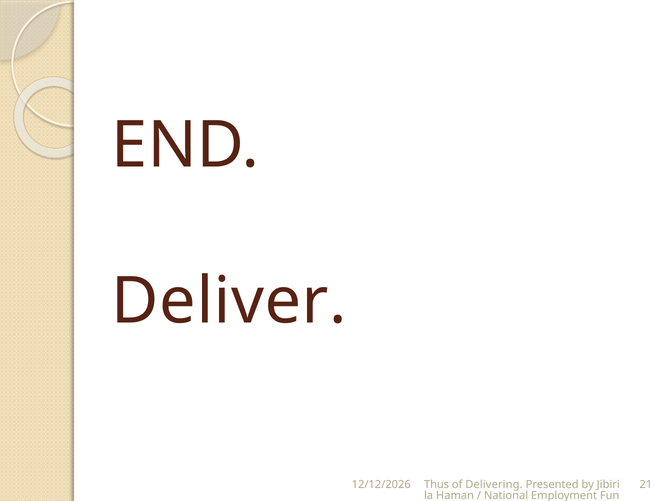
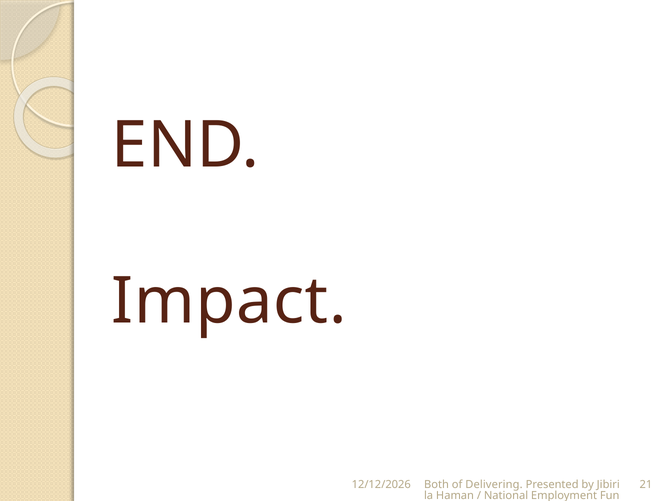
Deliver: Deliver -> Impact (229, 301)
Thus: Thus -> Both (437, 484)
